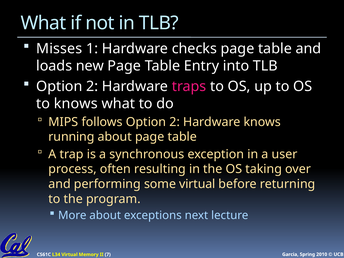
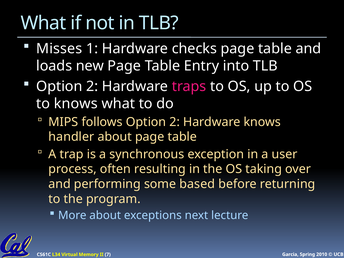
running: running -> handler (71, 137)
some virtual: virtual -> based (197, 184)
